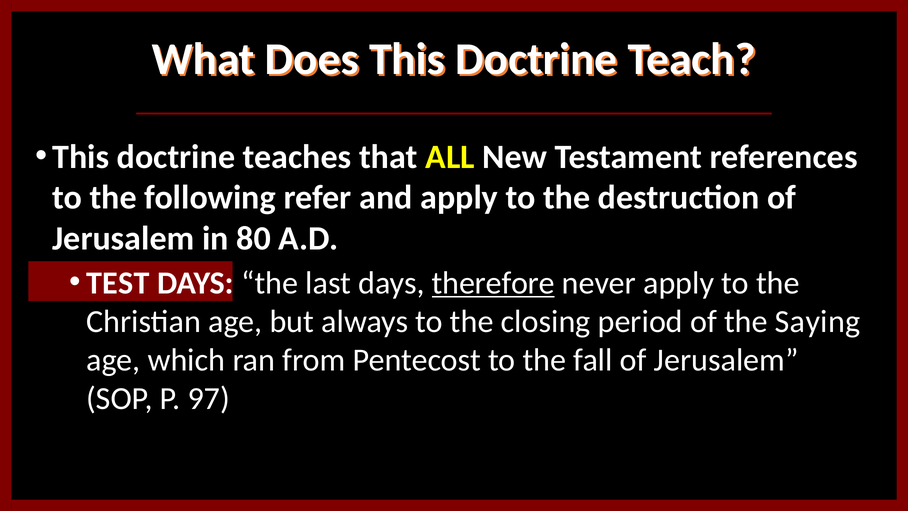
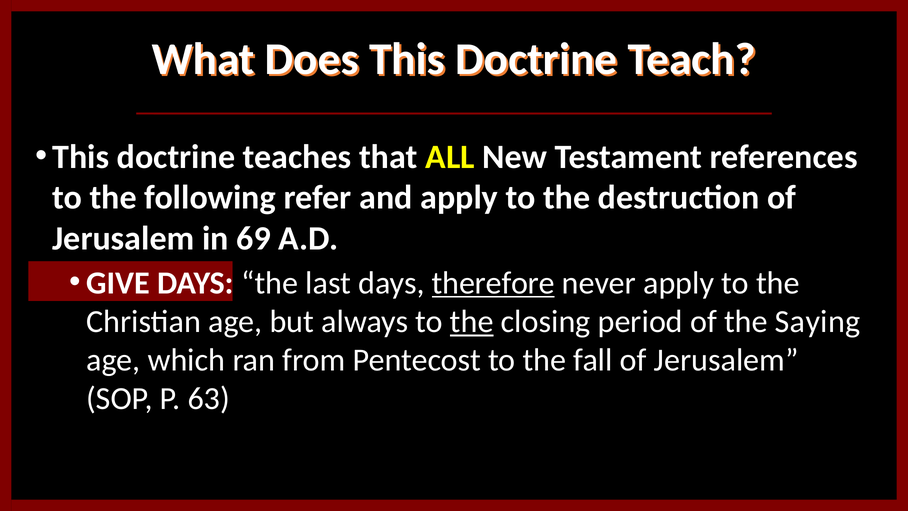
80: 80 -> 69 (254, 238)
TEST: TEST -> GIVE (118, 283)
the underline: none -> present (472, 321)
97: 97 -> 63 (209, 398)
